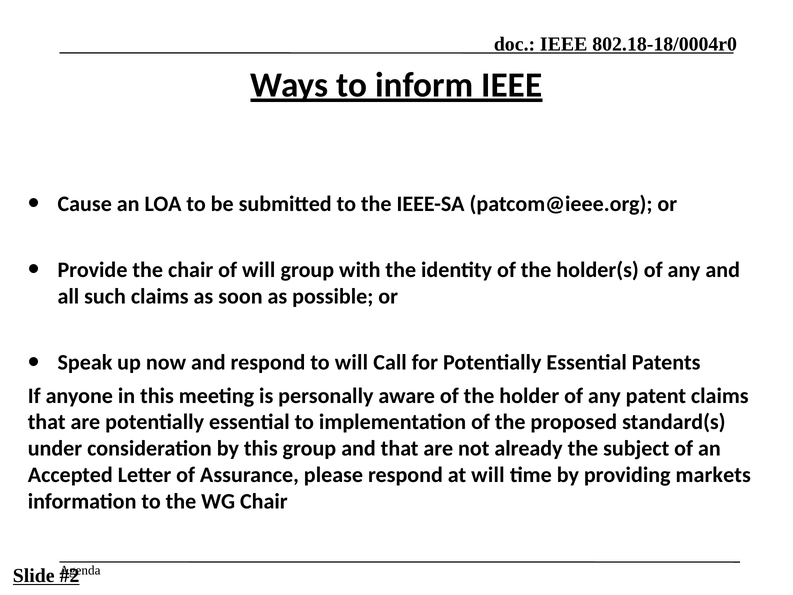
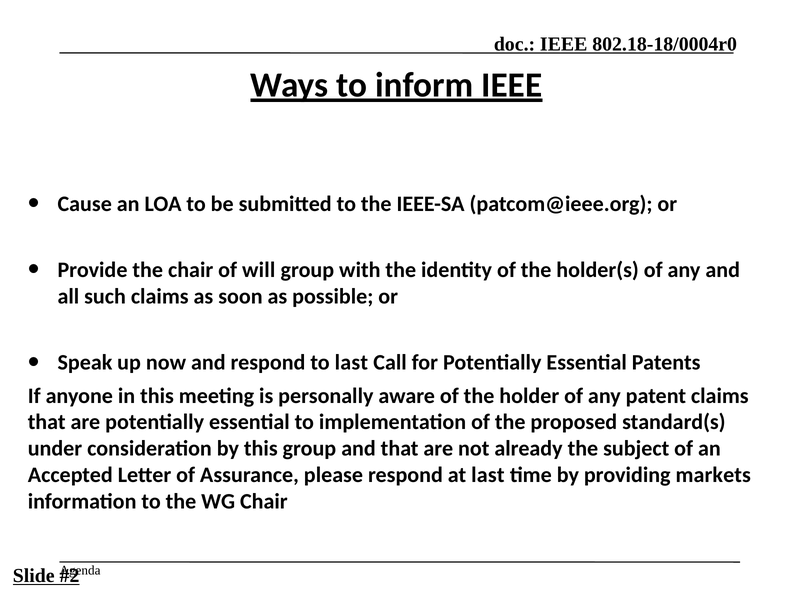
to will: will -> last (351, 363)
at will: will -> last (488, 475)
